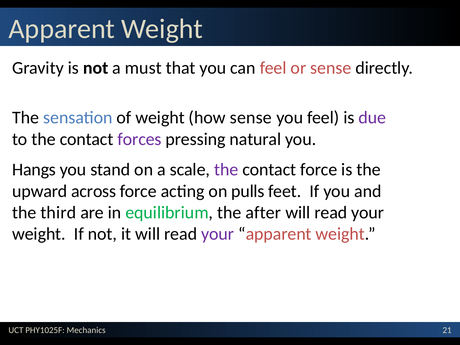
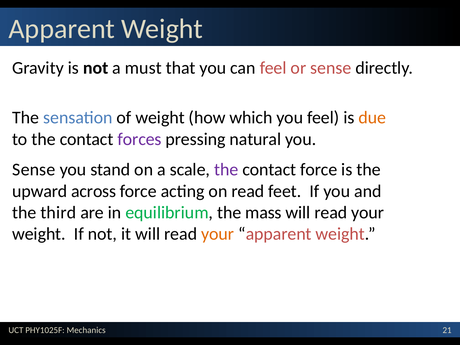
how sense: sense -> which (251, 118)
due colour: purple -> orange (372, 118)
Hangs: Hangs -> Sense (34, 170)
on pulls: pulls -> read (248, 191)
after: after -> mass (263, 213)
your colour: purple -> orange (218, 234)
